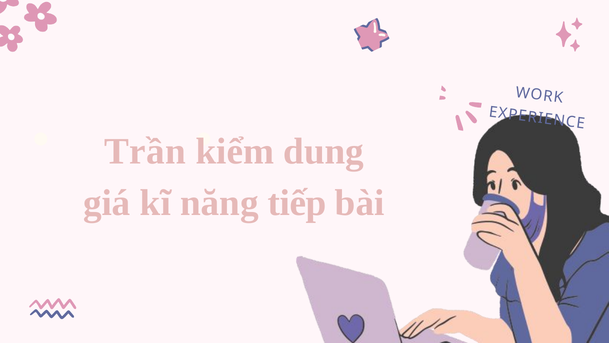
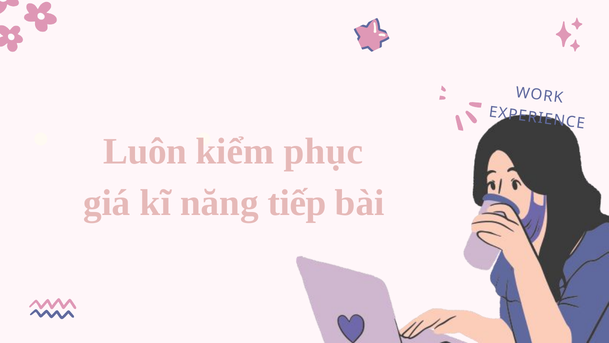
Trần: Trần -> Luôn (145, 151)
dung: dung -> phục (324, 151)
